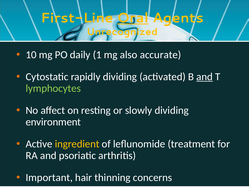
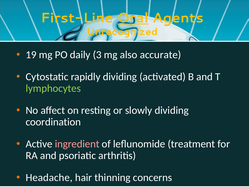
10: 10 -> 19 (31, 55)
1: 1 -> 3 (97, 55)
and underline: present -> none (205, 77)
environment: environment -> coordination (53, 122)
ingredient colour: yellow -> pink (77, 144)
Important: Important -> Headache (49, 177)
